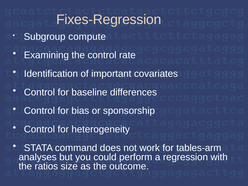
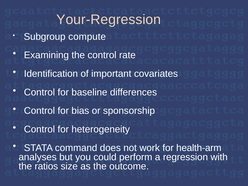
Fixes-Regression: Fixes-Regression -> Your-Regression (109, 20)
tables-arm: tables-arm -> health-arm (199, 148)
